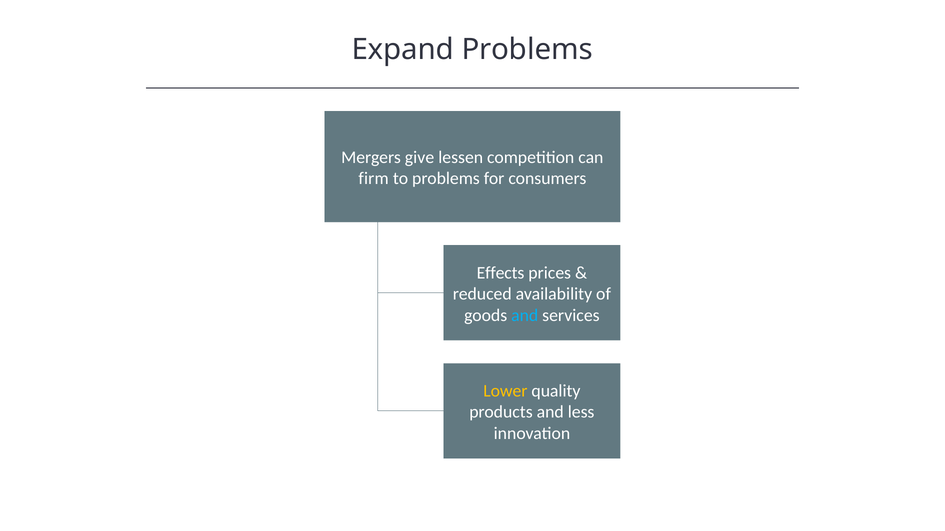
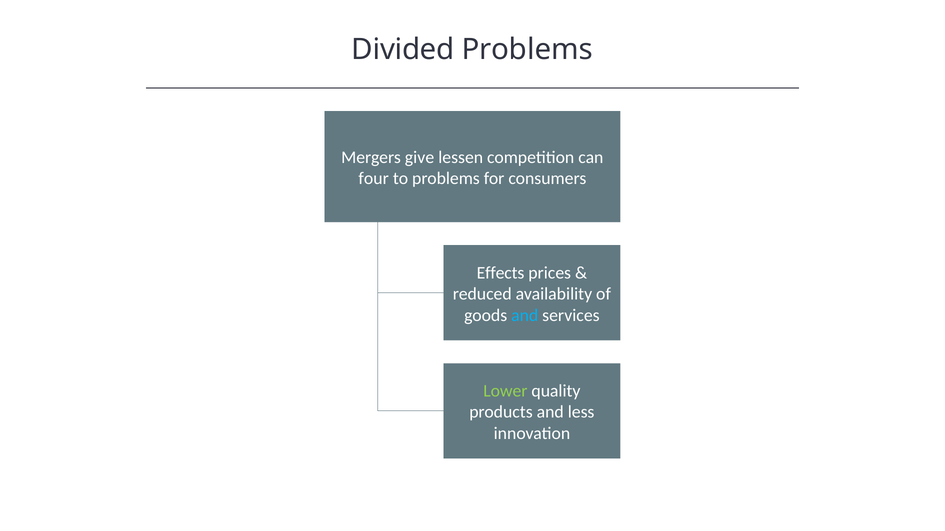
Expand: Expand -> Divided (403, 49)
firm: firm -> four (374, 179)
Lower colour: yellow -> light green (505, 391)
